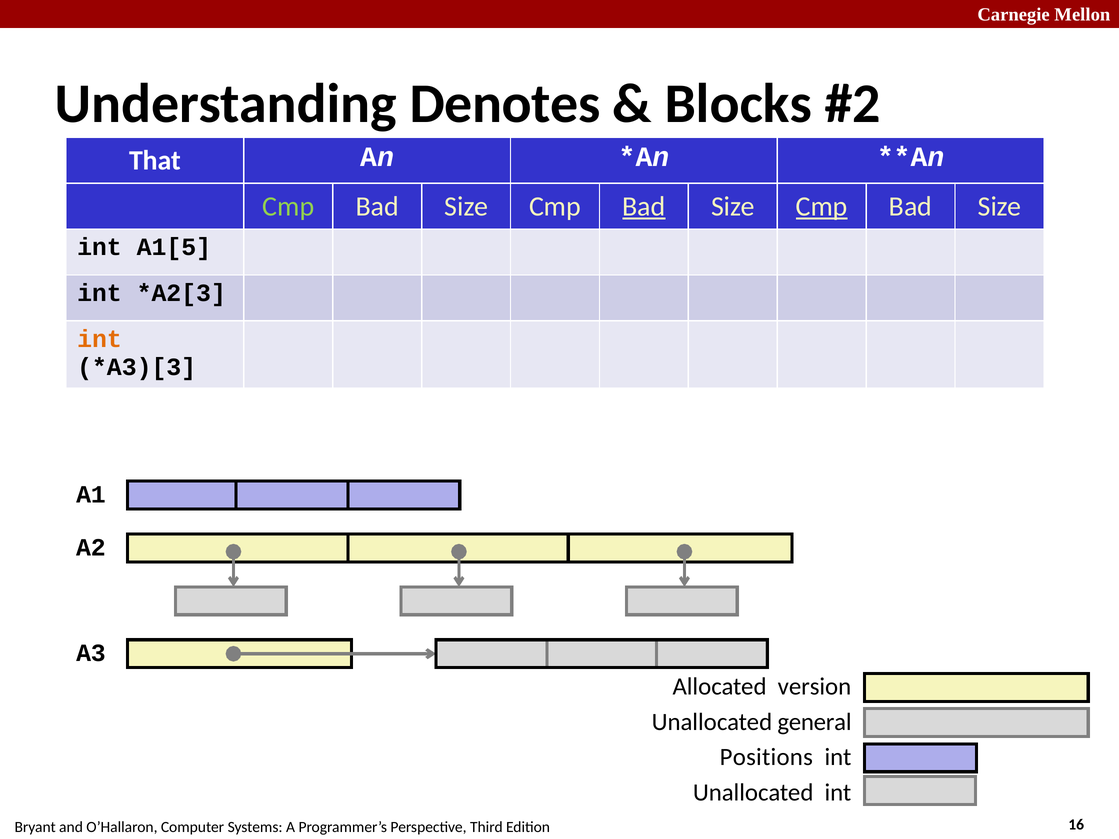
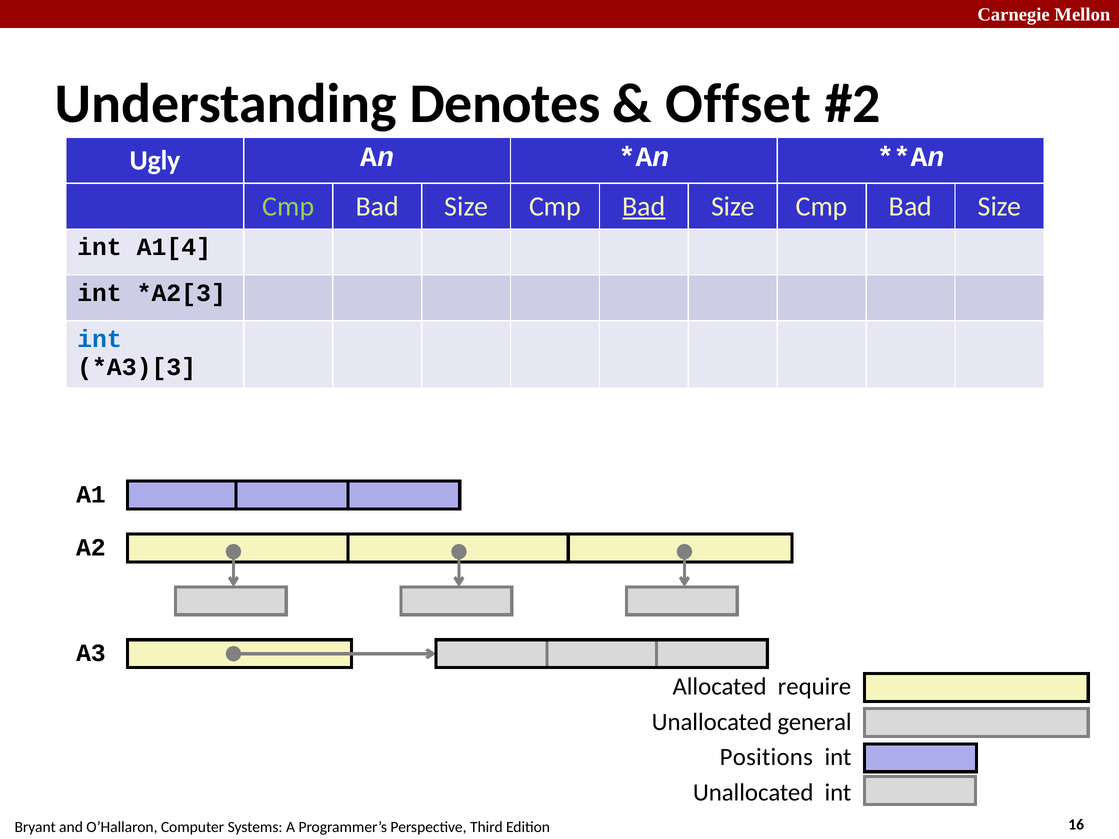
Blocks: Blocks -> Offset (738, 104)
That: That -> Ugly (155, 161)
Cmp underline: present -> none (822, 206)
A1[5: A1[5 -> A1[4 (174, 247)
int colour: orange -> blue (100, 339)
version: version -> require (814, 687)
